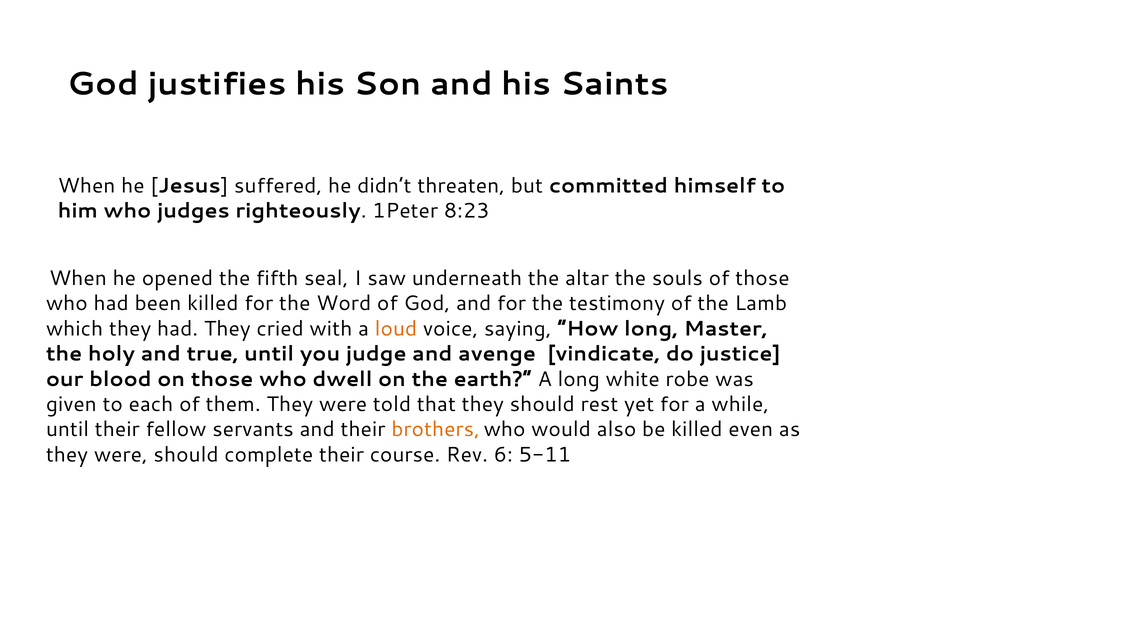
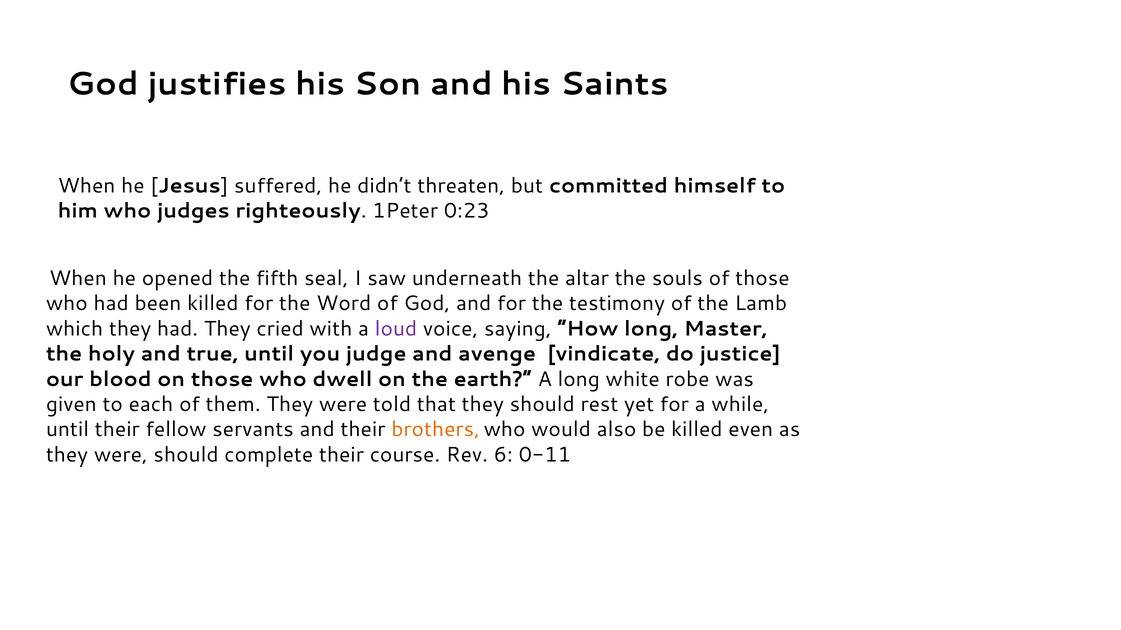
8:23: 8:23 -> 0:23 (467, 211)
loud colour: orange -> purple (396, 329)
5-11: 5-11 -> 0-11 (545, 455)
